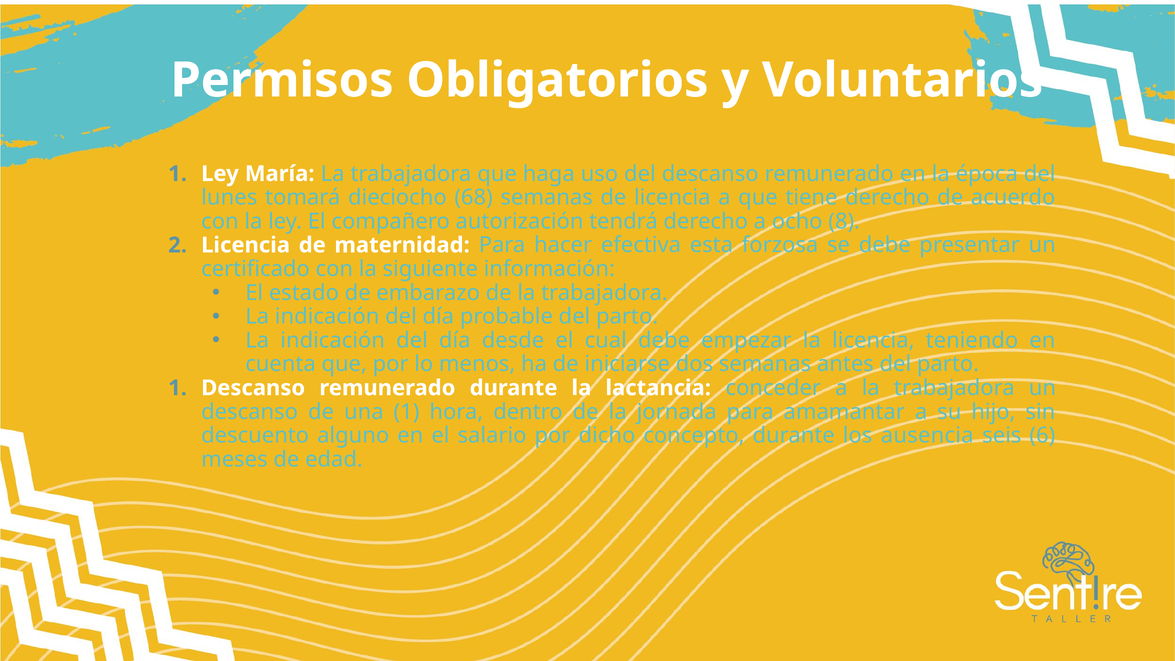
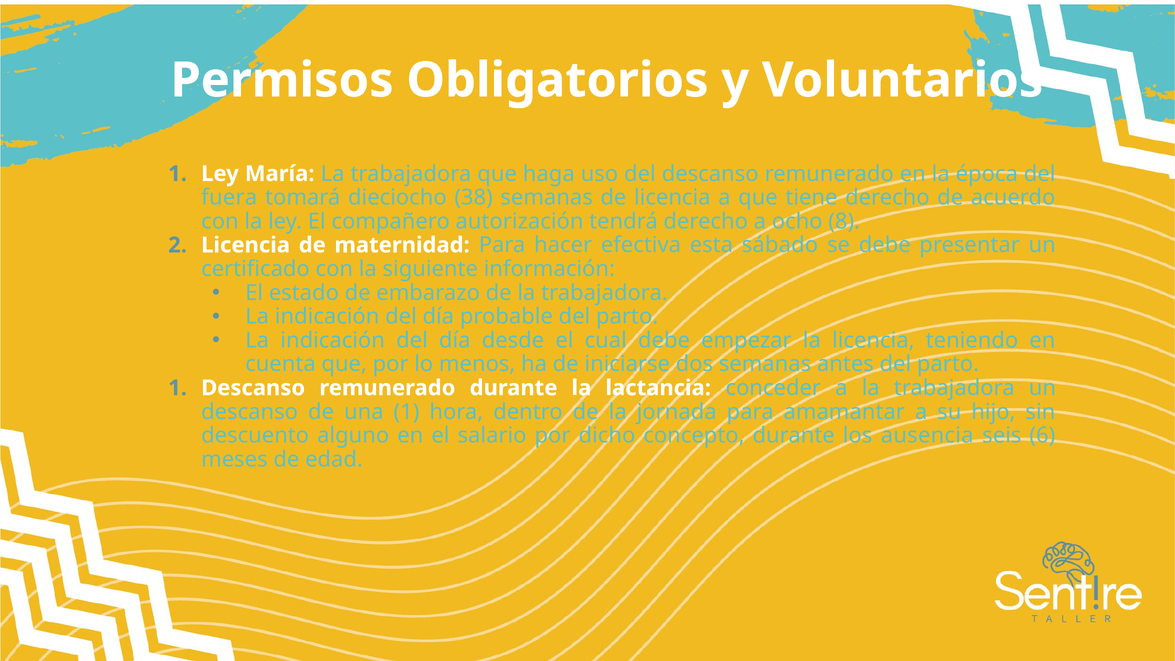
lunes: lunes -> fuera (229, 198)
68: 68 -> 38 (474, 198)
forzosa: forzosa -> sábado (780, 245)
